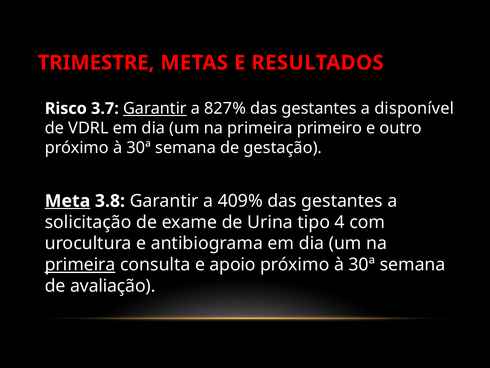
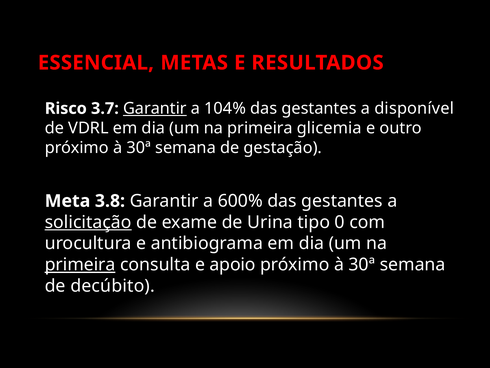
TRIMESTRE: TRIMESTRE -> ESSENCIAL (96, 63)
827%: 827% -> 104% (225, 108)
primeiro: primeiro -> glicemia (329, 128)
Meta underline: present -> none (68, 201)
409%: 409% -> 600% (240, 201)
solicitação underline: none -> present (88, 222)
4: 4 -> 0 (340, 222)
avaliação: avaliação -> decúbito (113, 286)
